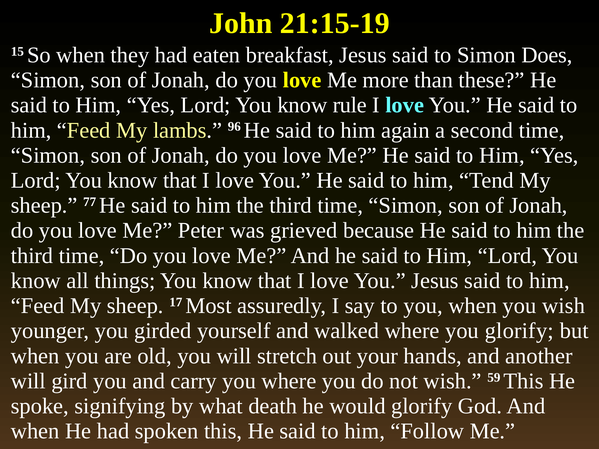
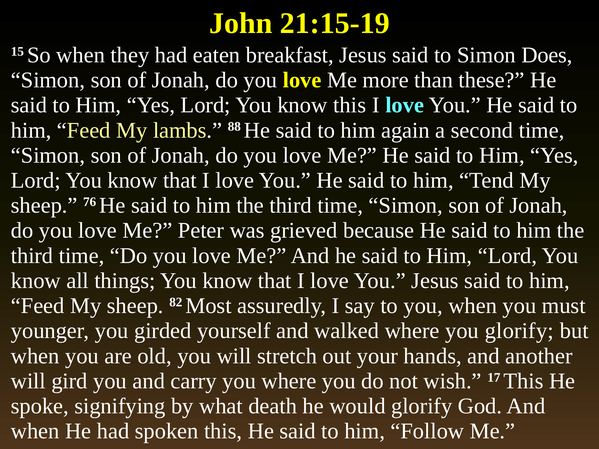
know rule: rule -> this (350, 105)
96: 96 -> 88 (234, 127)
77: 77 -> 76 (90, 202)
17: 17 -> 82 (176, 302)
you wish: wish -> must (564, 306)
59: 59 -> 17 (494, 378)
